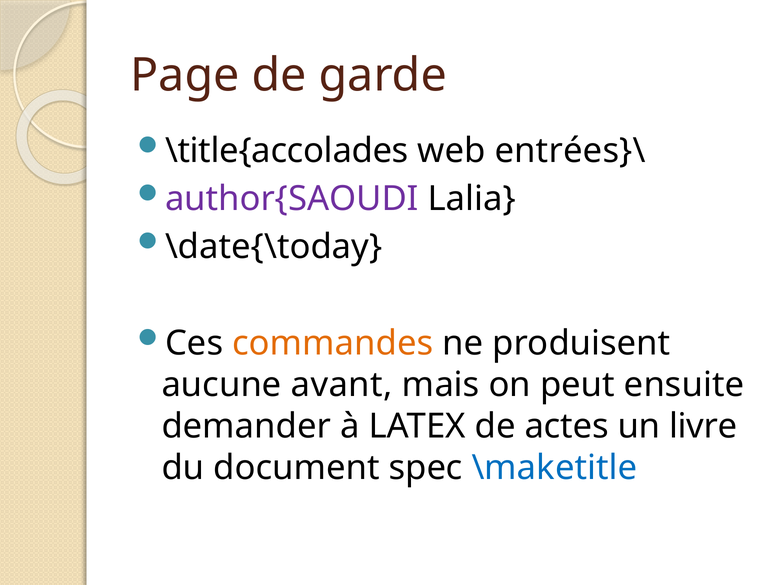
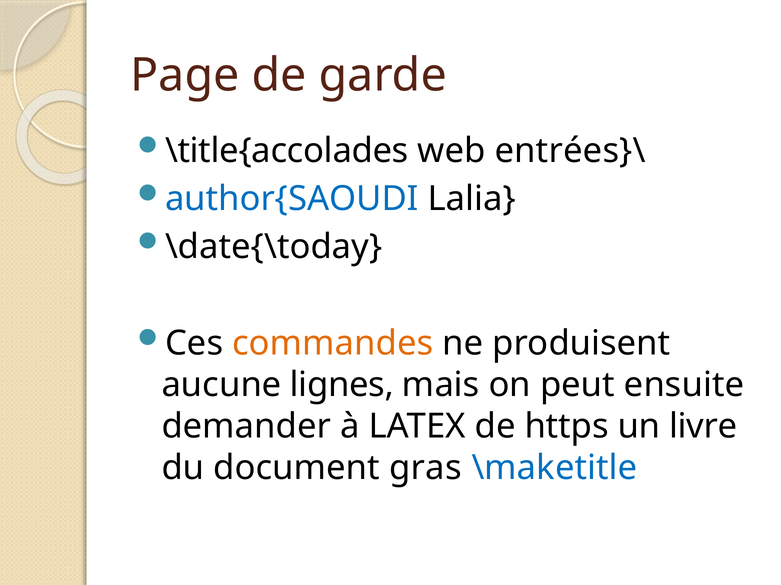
author{SAOUDI colour: purple -> blue (292, 199)
avant: avant -> lignes (342, 385)
actes: actes -> https (567, 427)
spec: spec -> gras (425, 468)
